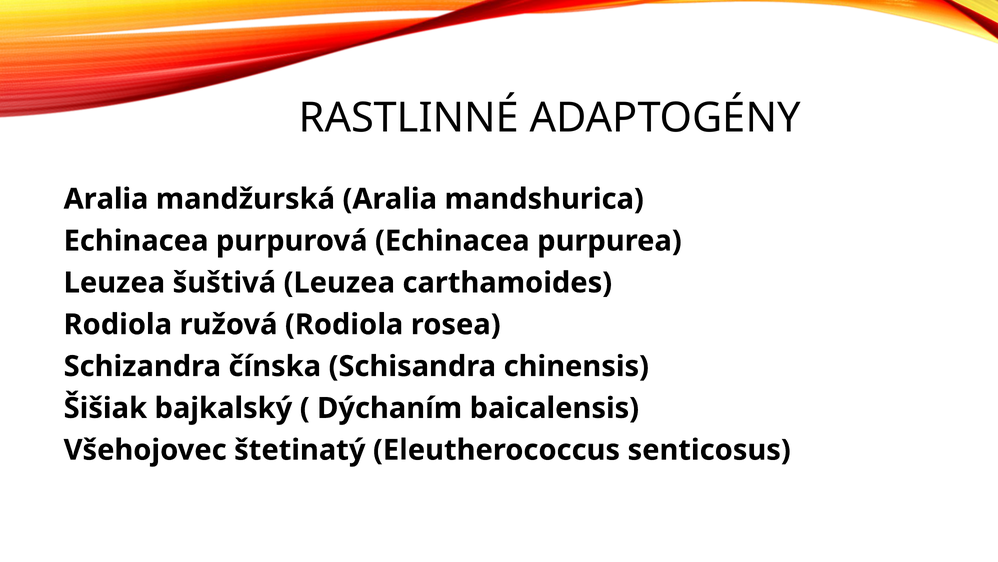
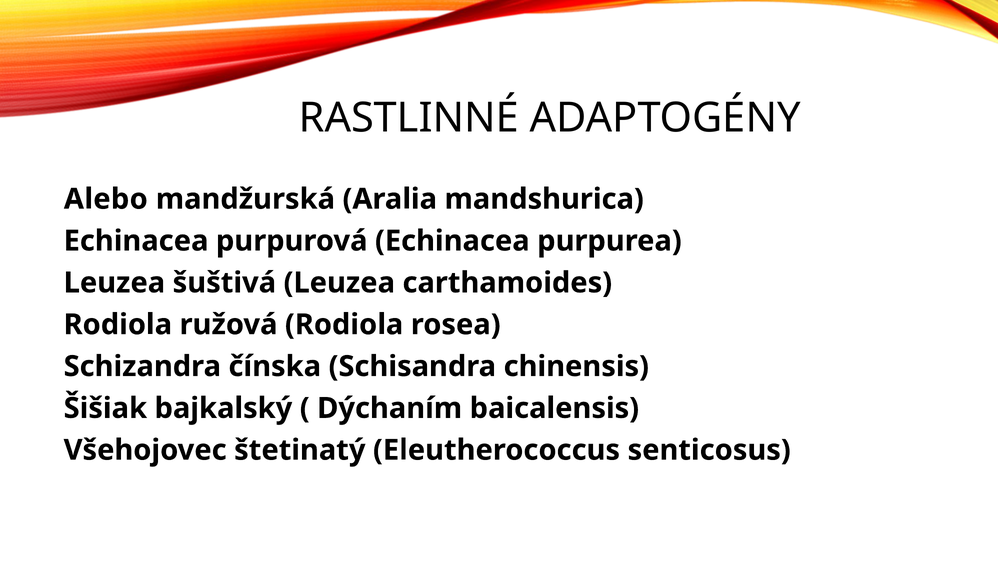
Aralia: Aralia -> Alebo (106, 199)
